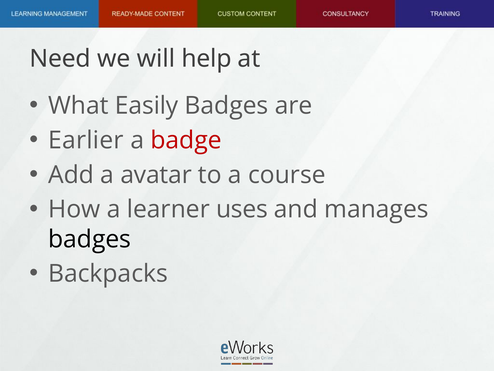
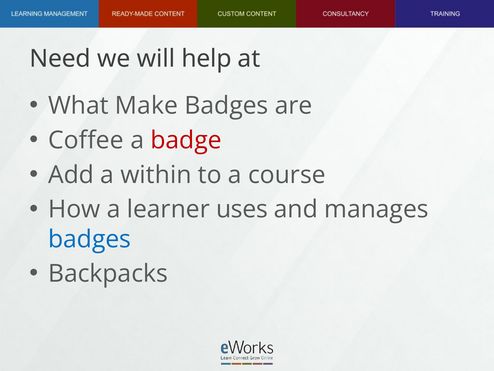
Easily: Easily -> Make (147, 105)
Earlier: Earlier -> Coffee (86, 140)
avatar: avatar -> within (156, 175)
badges colour: black -> blue (90, 239)
